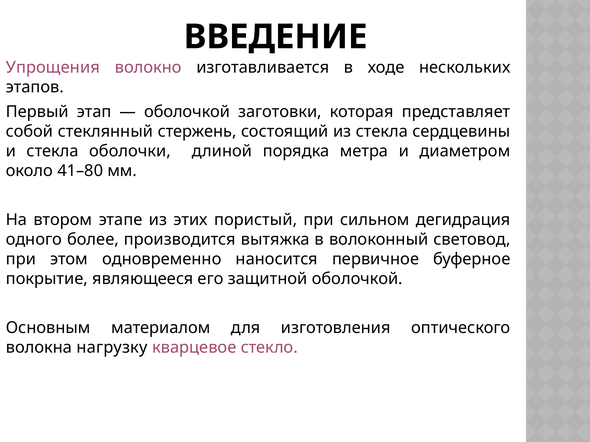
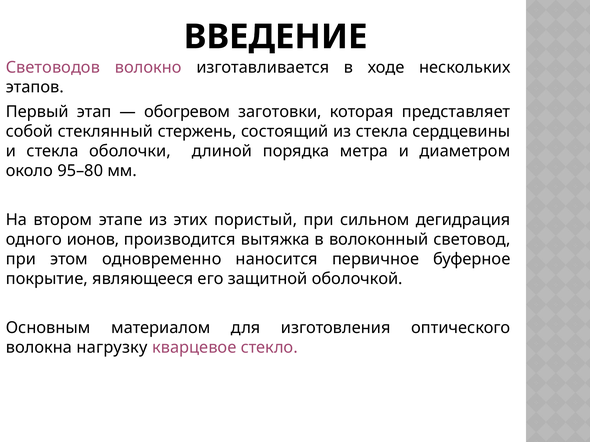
Упрощения: Упрощения -> Световодов (53, 68)
оболочкой: оболочкой -> обогревом (187, 112)
41–80: 41–80 -> 95–80 (80, 171)
более: более -> ионов (93, 240)
